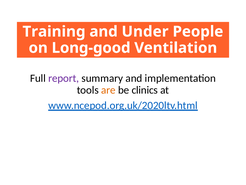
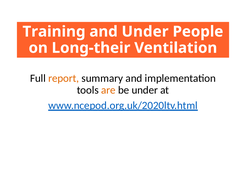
Long-good: Long-good -> Long-their (91, 48)
report colour: purple -> orange (64, 78)
be clinics: clinics -> under (145, 90)
